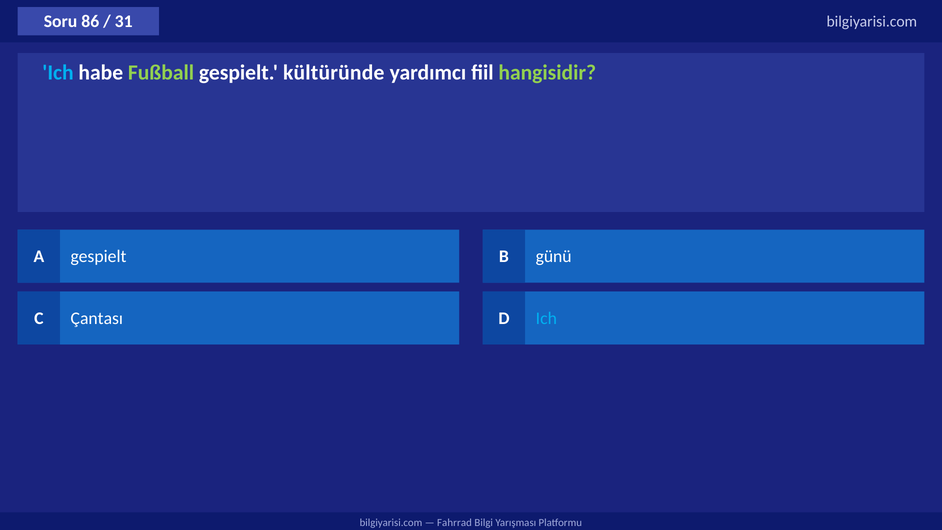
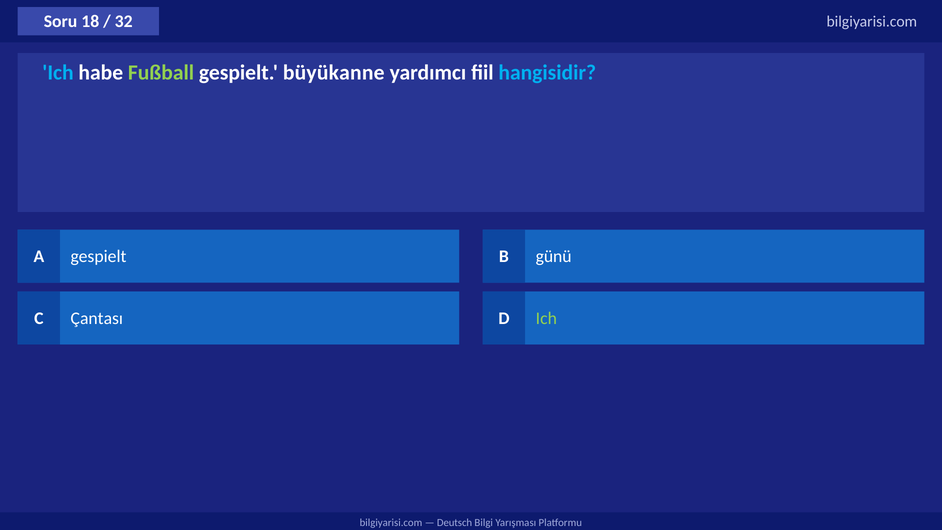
86: 86 -> 18 (90, 22)
31: 31 -> 32 (124, 22)
kültüründe: kültüründe -> büyükanne (334, 73)
hangisidir colour: light green -> light blue (547, 73)
Ich colour: light blue -> light green (546, 318)
Fahrrad: Fahrrad -> Deutsch (455, 523)
